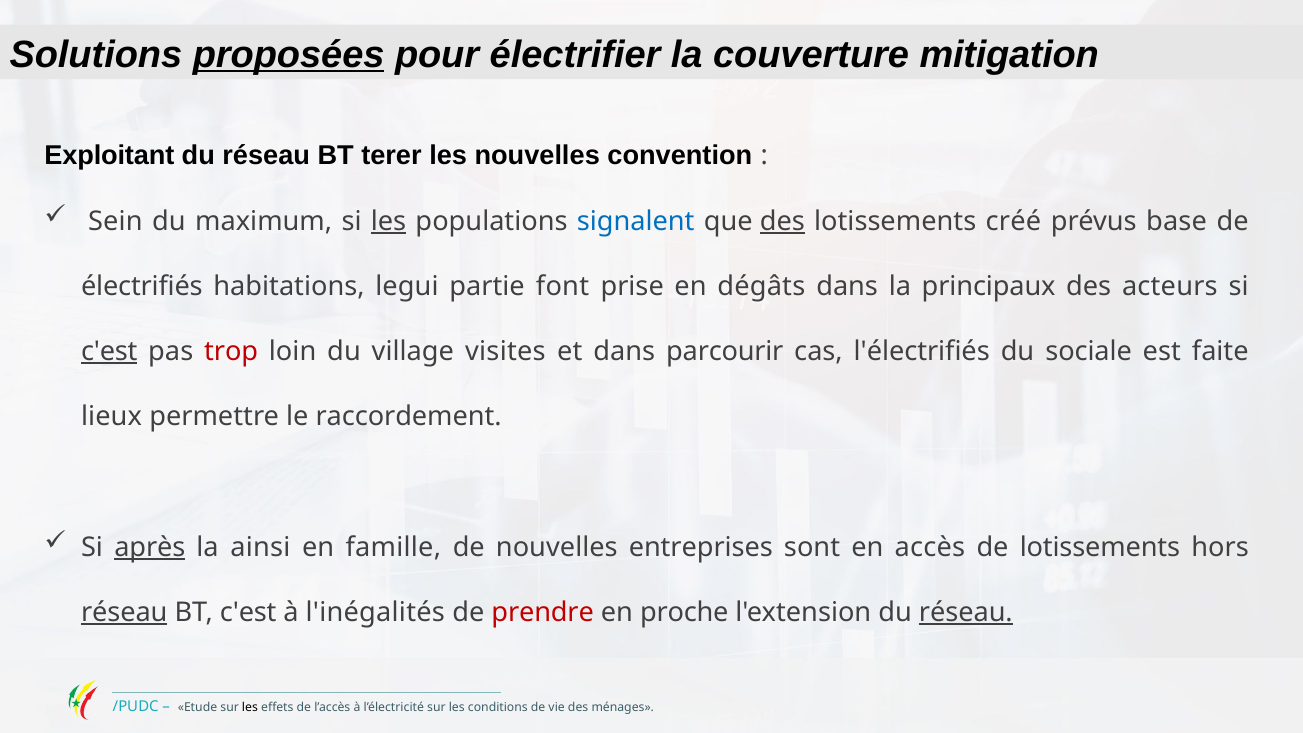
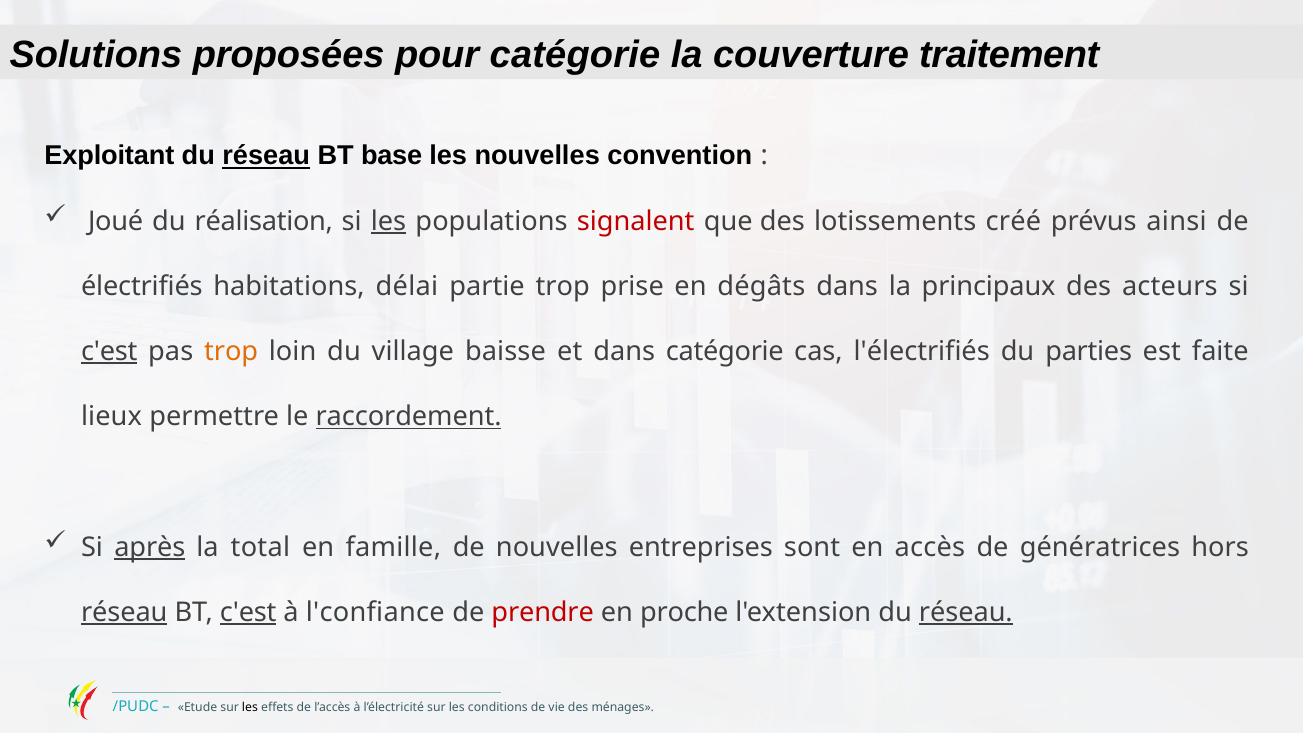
proposées underline: present -> none (289, 55)
pour électrifier: électrifier -> catégorie (575, 55)
mitigation: mitigation -> traitement (1009, 55)
réseau underline: none -> present (266, 156)
terer: terer -> base (392, 156)
Sein: Sein -> Joué (116, 221)
maximum: maximum -> réalisation (264, 221)
signalent colour: blue -> red (636, 221)
des underline: present -> none (782, 221)
base: base -> ainsi (1177, 221)
legui: legui -> délai (407, 286)
partie font: font -> trop (563, 286)
trop colour: red -> orange (231, 352)
visites: visites -> baisse (506, 352)
dans parcourir: parcourir -> catégorie (725, 352)
sociale: sociale -> parties (1089, 352)
raccordement underline: none -> present (409, 417)
ainsi: ainsi -> total (260, 547)
de lotissements: lotissements -> génératrices (1100, 547)
c'est underline: none -> present (248, 612)
l'inégalités: l'inégalités -> l'confiance (375, 612)
